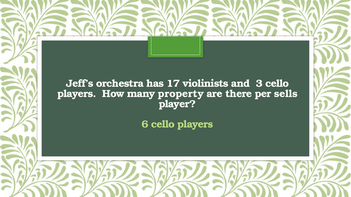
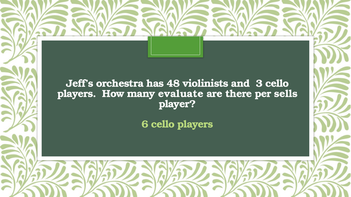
17: 17 -> 48 (173, 84)
property: property -> evaluate (181, 94)
